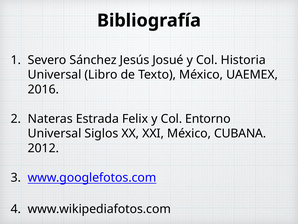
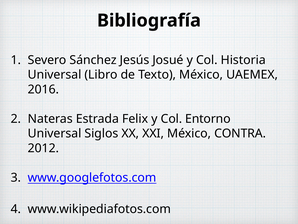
CUBANA: CUBANA -> CONTRA (240, 133)
